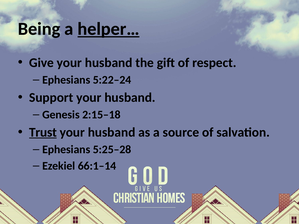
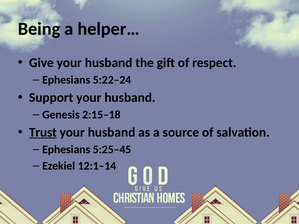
helper… underline: present -> none (108, 29)
5:25–28: 5:25–28 -> 5:25–45 (112, 150)
66:1–14: 66:1–14 -> 12:1–14 (97, 166)
